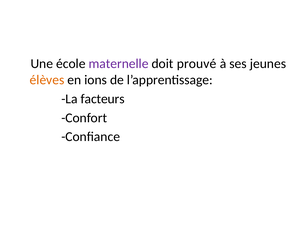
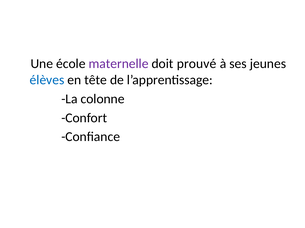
élèves colour: orange -> blue (47, 80)
ions: ions -> tête (96, 80)
facteurs: facteurs -> colonne (103, 99)
